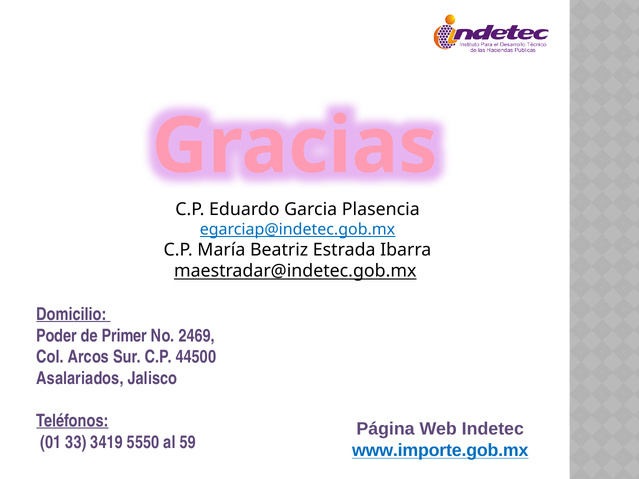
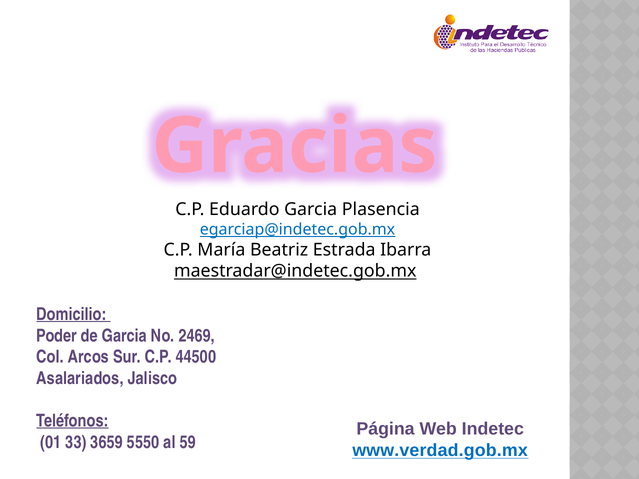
de Primer: Primer -> Garcia (124, 336)
3419: 3419 -> 3659 (107, 442)
www.importe.gob.mx: www.importe.gob.mx -> www.verdad.gob.mx (440, 451)
